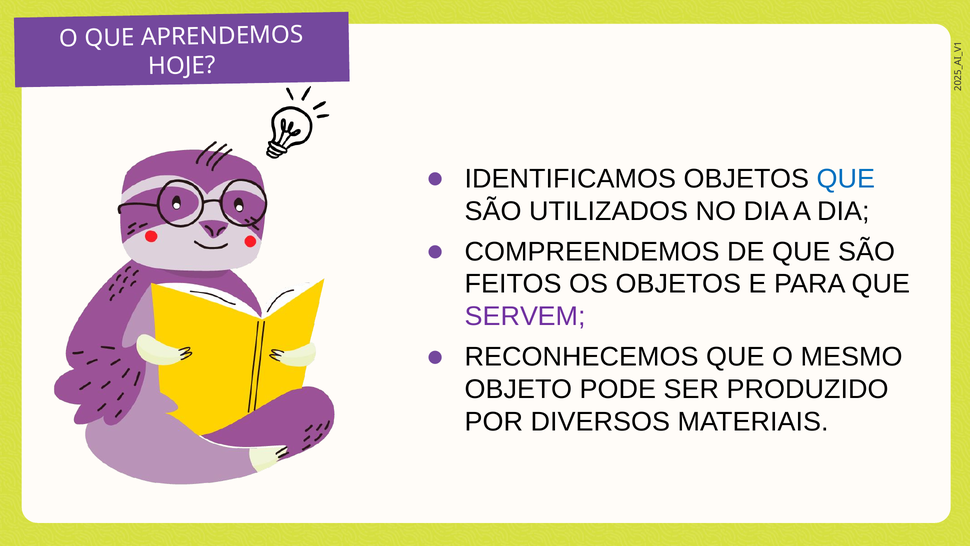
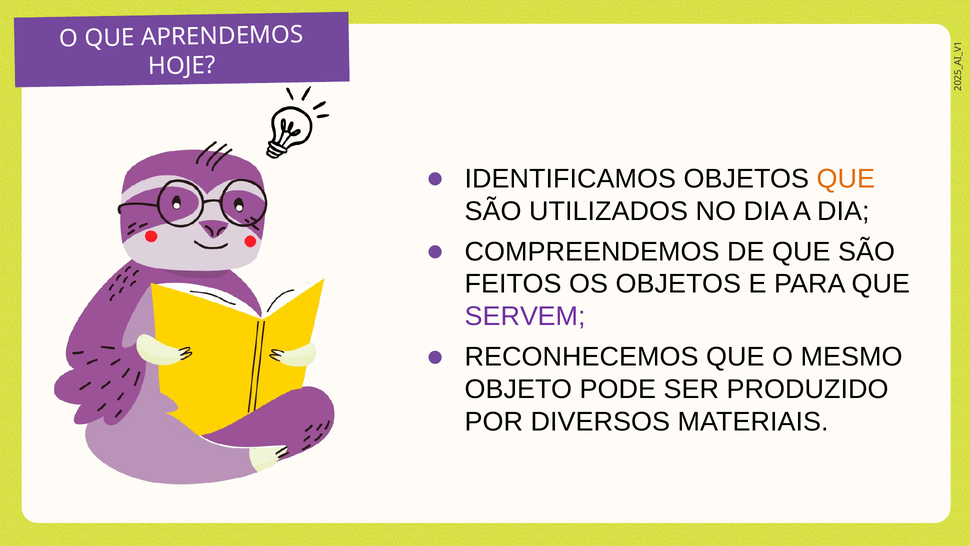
QUE colour: blue -> orange (846, 179)
